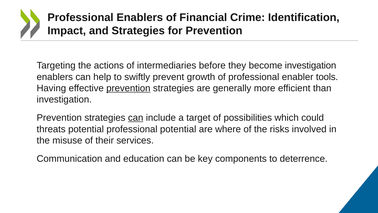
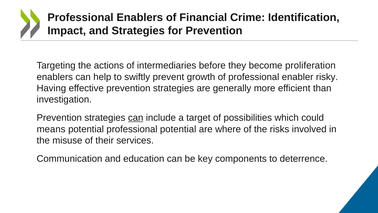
become investigation: investigation -> proliferation (310, 65)
tools: tools -> risky (327, 77)
prevention underline: present -> none (128, 88)
threats: threats -> means (51, 129)
